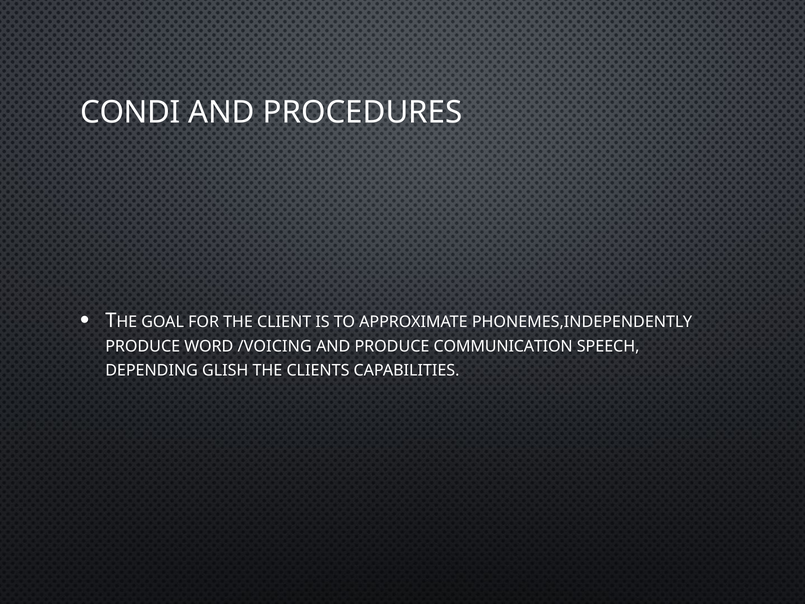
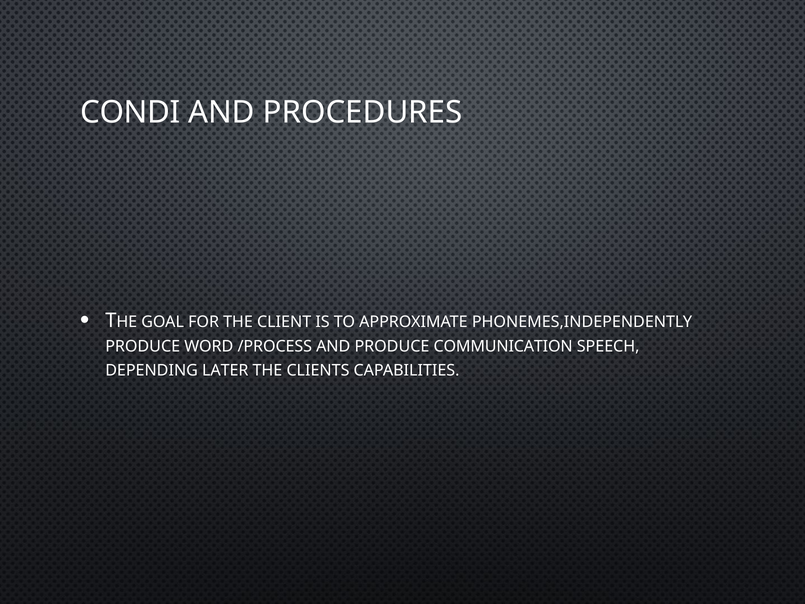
/VOICING: /VOICING -> /PROCESS (275, 346)
GLISH: GLISH -> LATER (225, 370)
